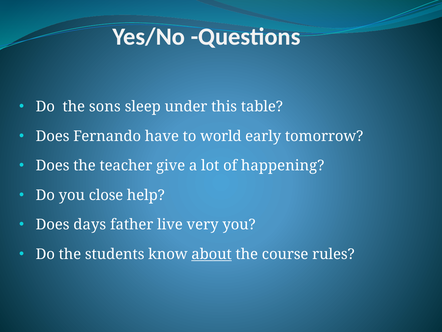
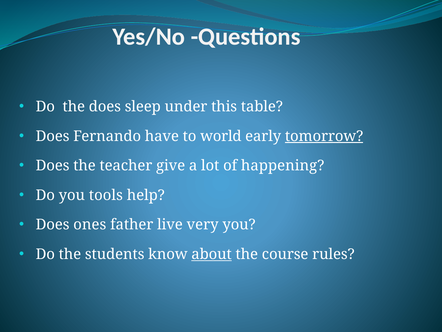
the sons: sons -> does (105, 107)
tomorrow underline: none -> present (324, 136)
close: close -> tools (106, 195)
days: days -> ones (90, 224)
